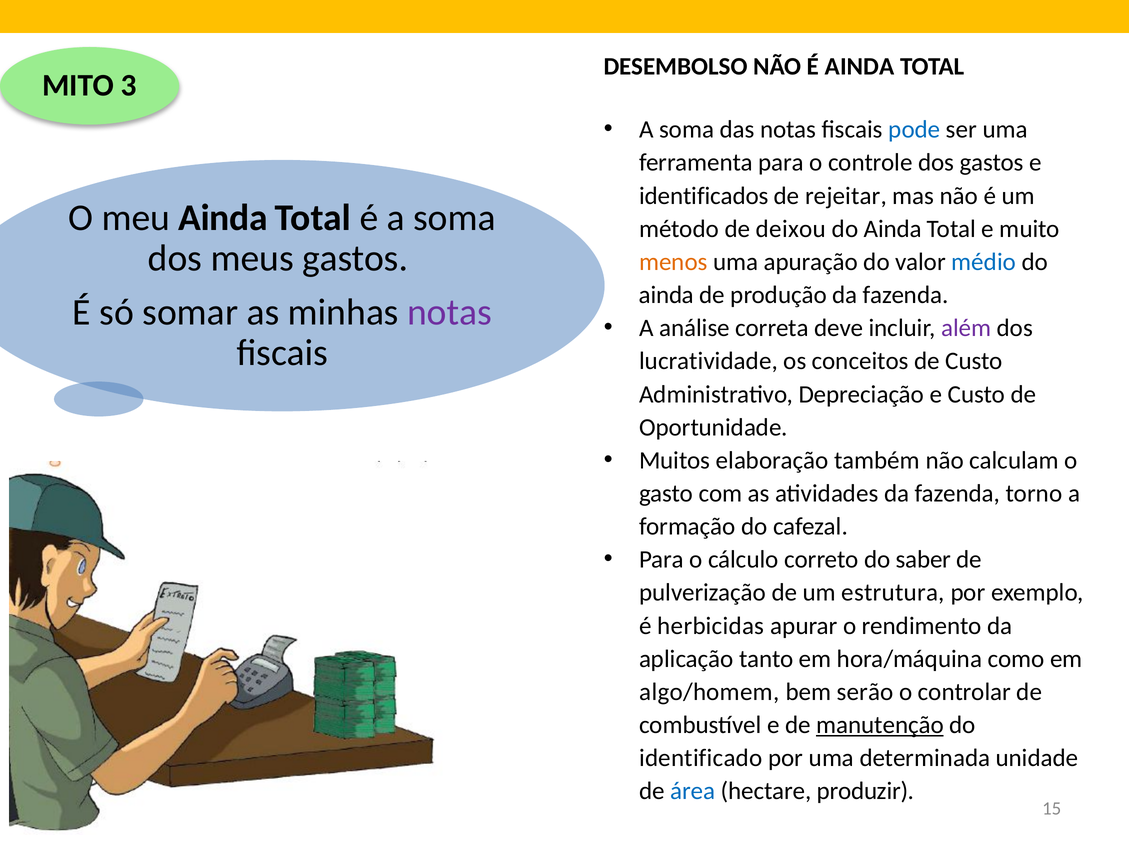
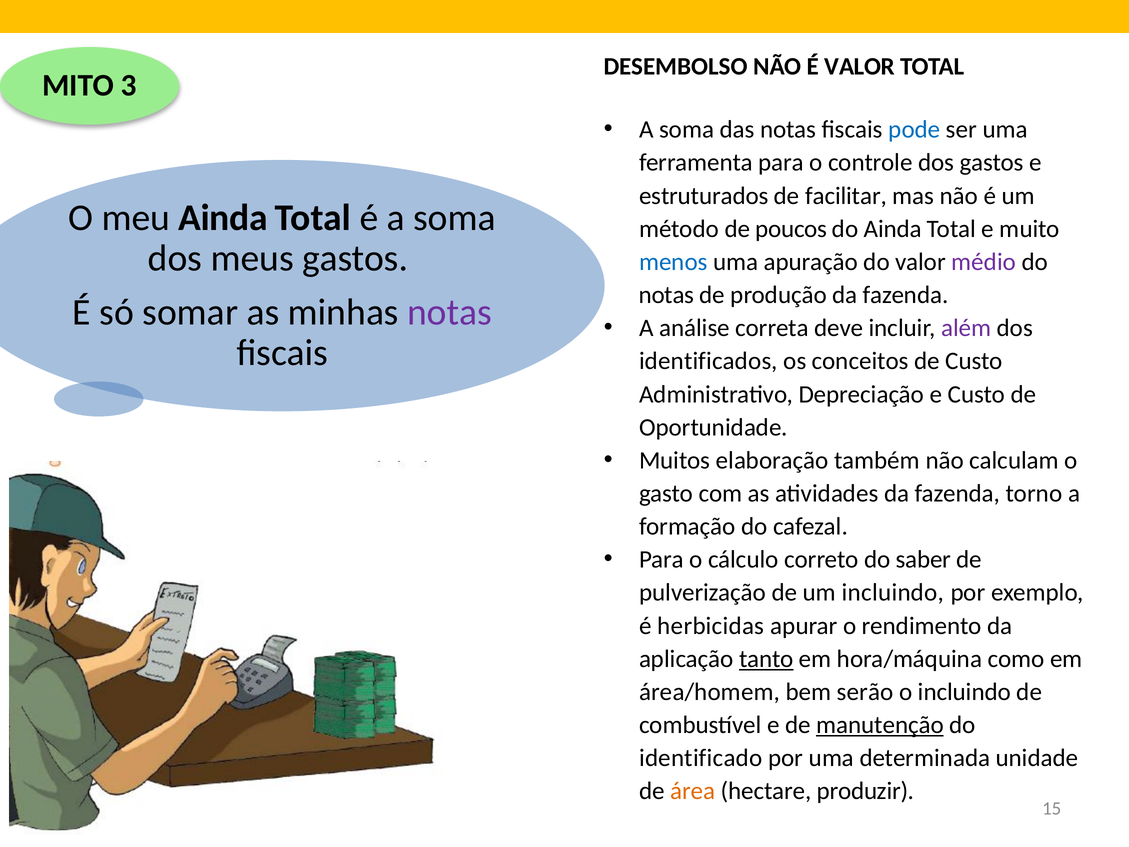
É AINDA: AINDA -> VALOR (860, 66)
identificados: identificados -> estruturados (704, 196)
rejeitar: rejeitar -> facilitar (846, 196)
deixou: deixou -> poucos (791, 229)
menos colour: orange -> blue (673, 262)
médio colour: blue -> purple (984, 262)
ainda: ainda -> notas (666, 295)
lucratividade: lucratividade -> identificados (708, 361)
um estrutura: estrutura -> incluindo (893, 593)
tanto underline: none -> present (766, 659)
algo/homem: algo/homem -> área/homem (709, 692)
o controlar: controlar -> incluindo (964, 692)
área colour: blue -> orange (693, 791)
